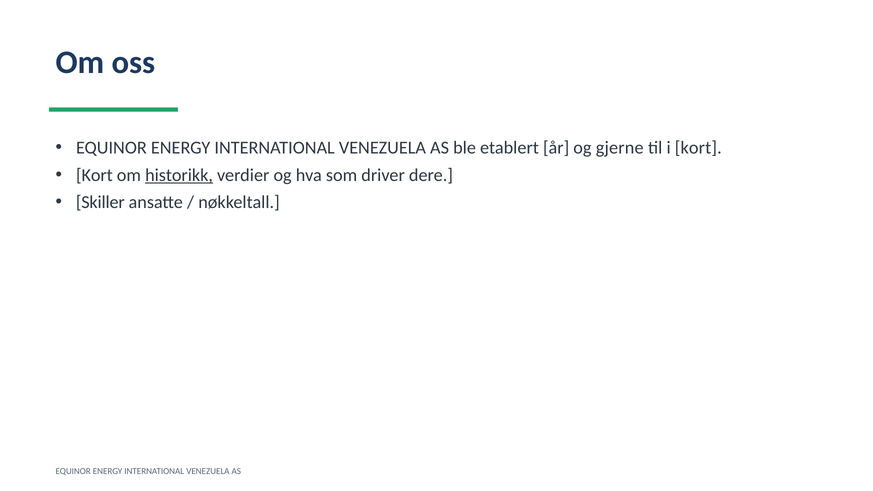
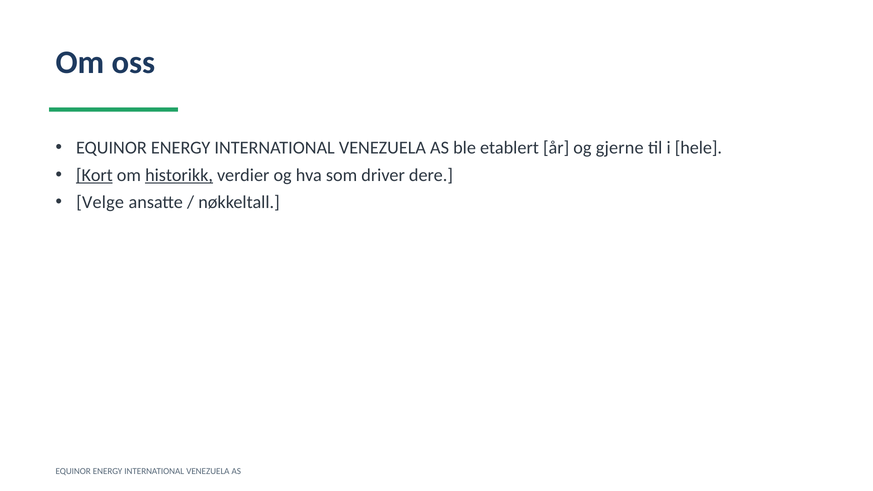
i kort: kort -> hele (698, 148)
Kort underline: none -> present (94, 175)
Skiller: Skiller -> Velge (100, 202)
